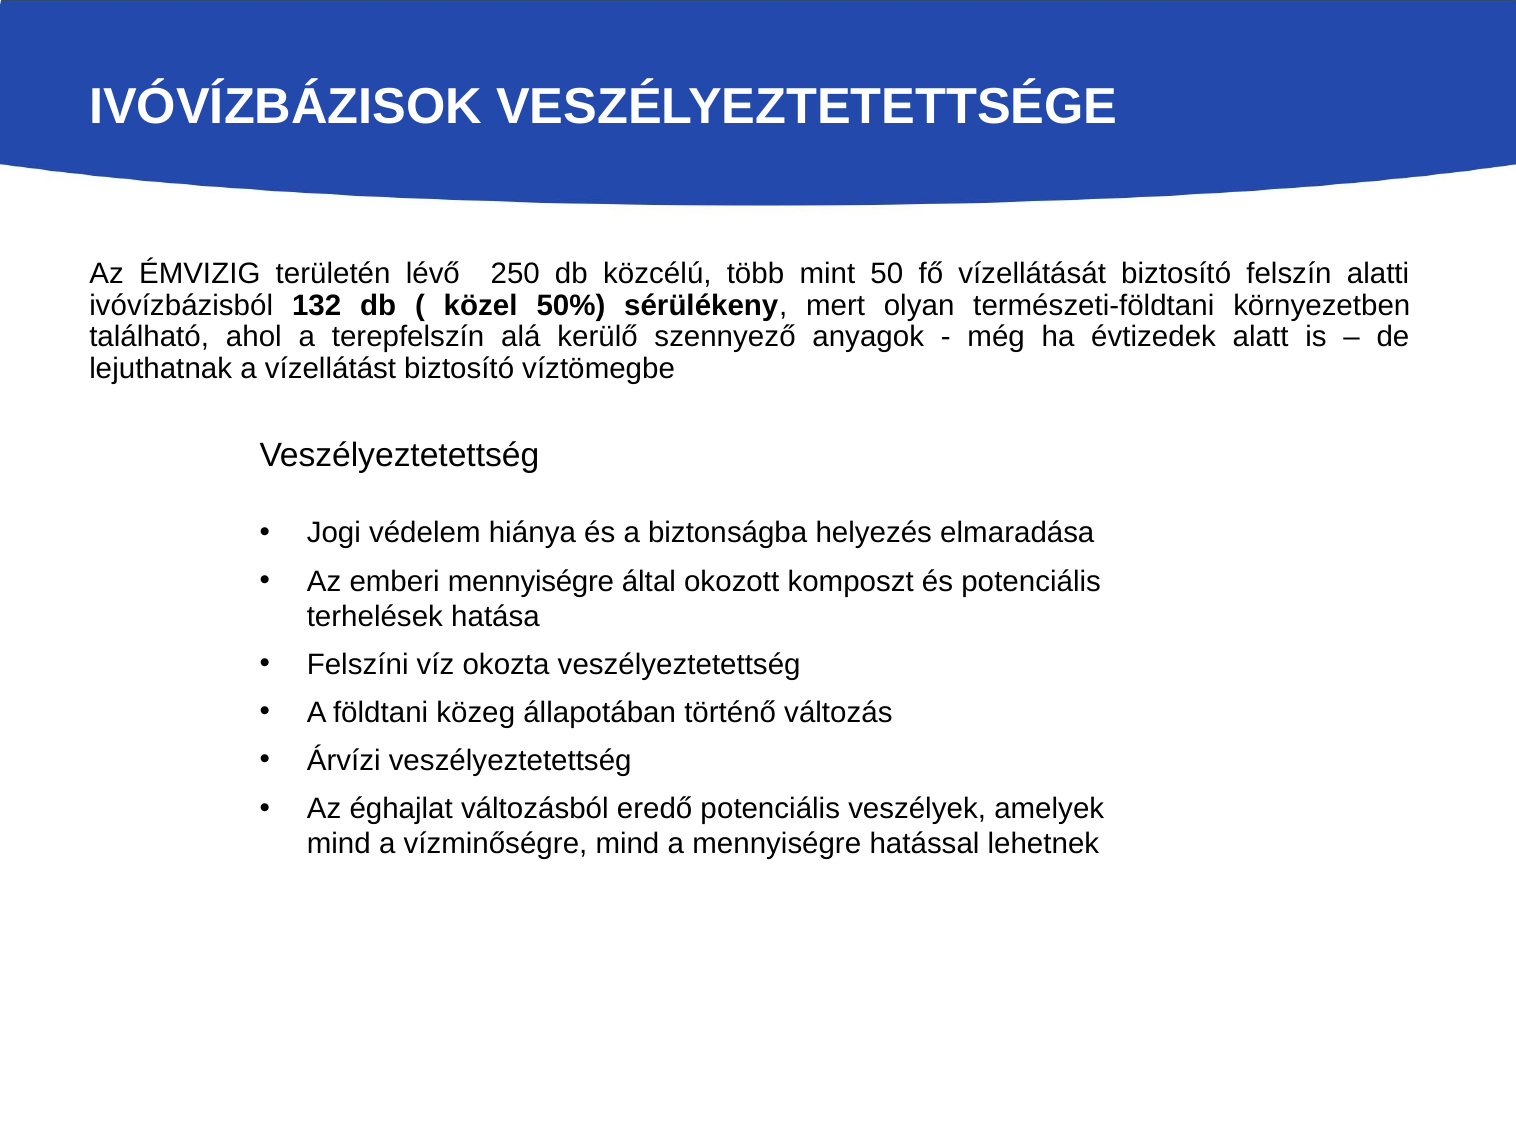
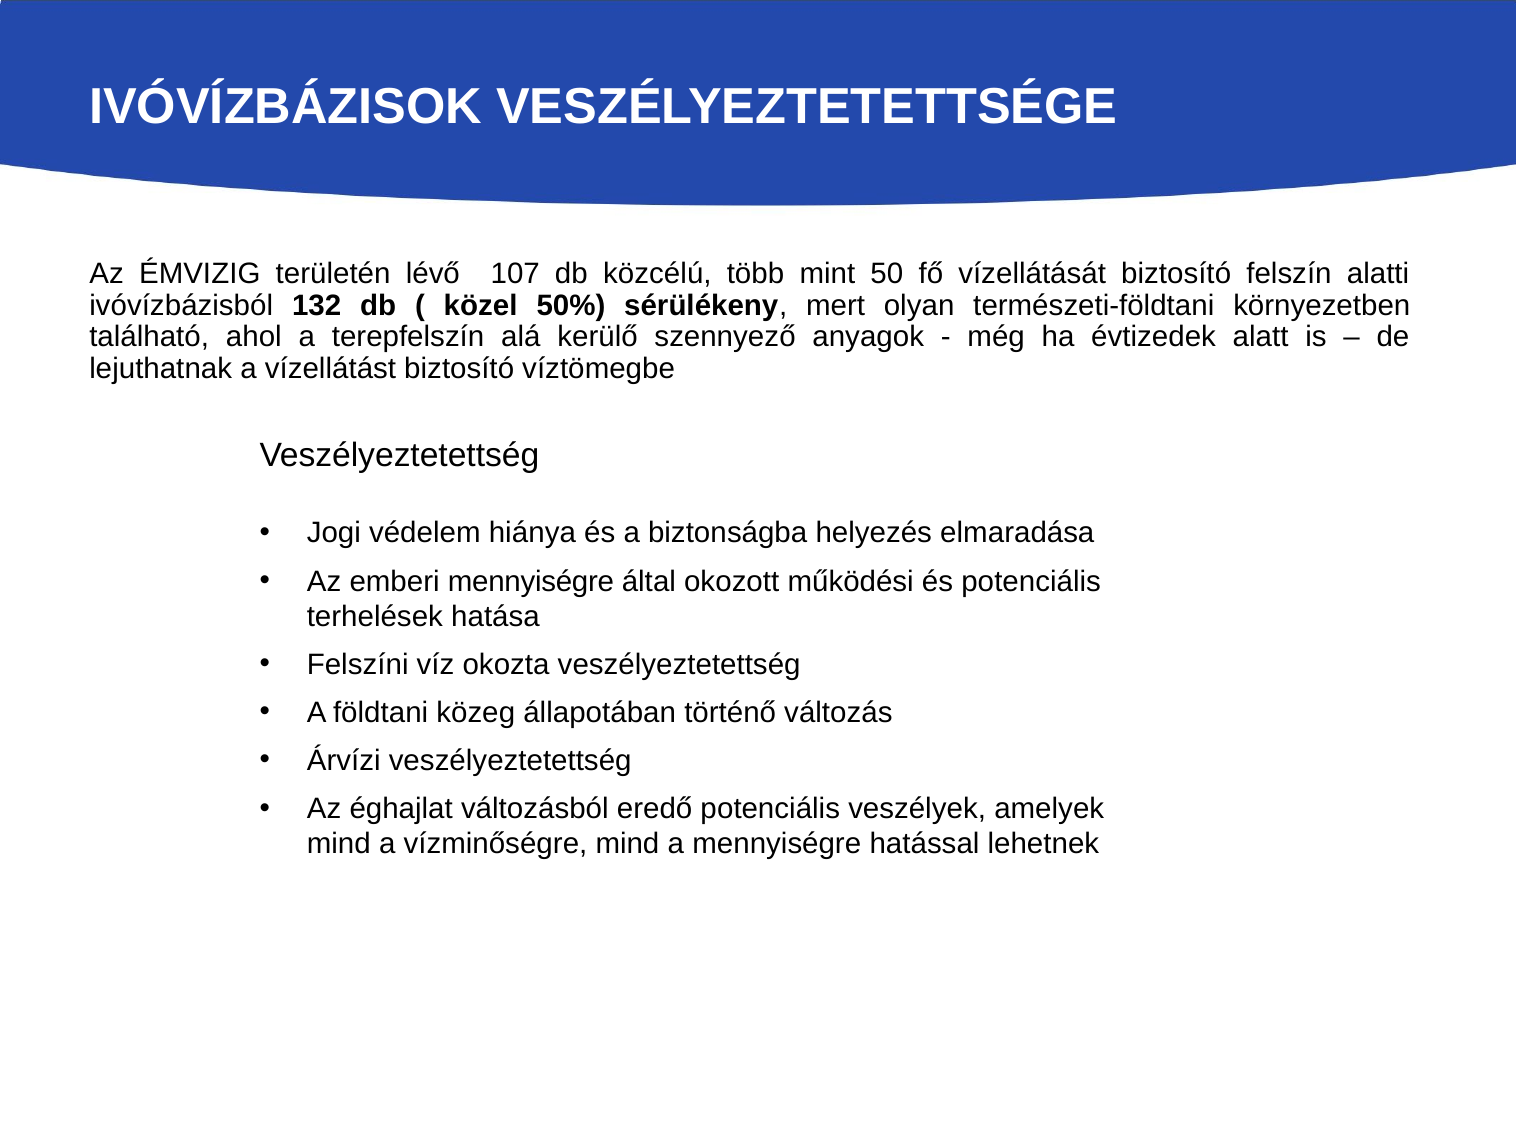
250: 250 -> 107 (515, 273)
komposzt: komposzt -> működési (851, 581)
